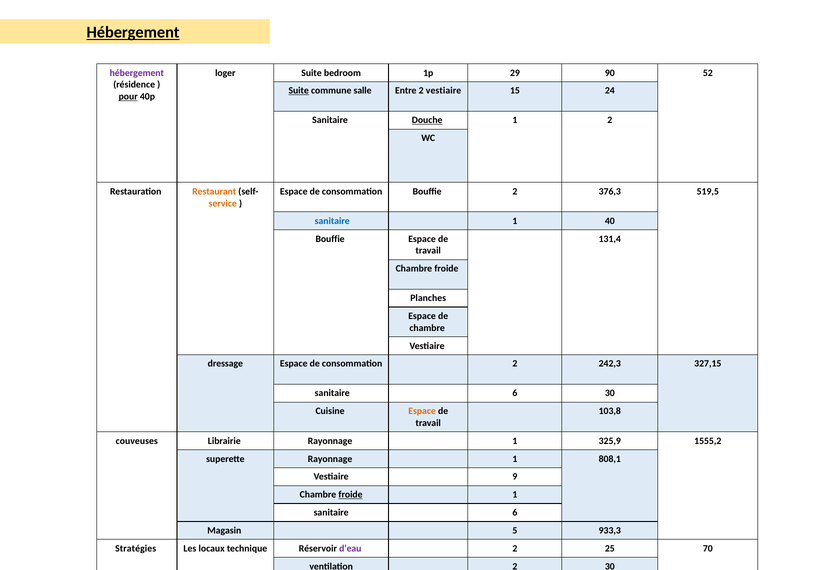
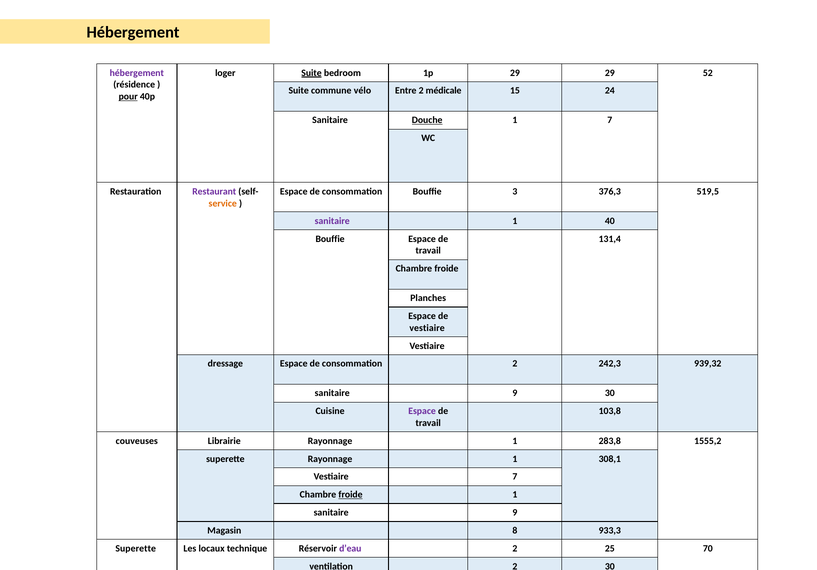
Hébergement underline: present -> none (133, 33)
Suite underline: none -> present (312, 73)
29 90: 90 -> 29 (610, 73)
Suite underline: present -> none (299, 91)
salle: salle -> vélo (362, 91)
2 vestiaire: vestiaire -> médicale (444, 91)
1 2: 2 -> 7 (610, 120)
Restaurant colour: orange -> purple (214, 192)
Bouffie 2: 2 -> 3 (515, 192)
sanitaire colour: blue -> purple (332, 221)
chambre: chambre -> vestiaire (427, 328)
327,15: 327,15 -> 939,32 (708, 364)
6: 6 -> 9 (515, 393)
Espace colour: orange -> purple (422, 411)
325,9: 325,9 -> 283,8 (610, 441)
808,1: 808,1 -> 308,1 (610, 459)
Vestiaire 9: 9 -> 7 (515, 477)
6: 6 -> 9 (515, 513)
5: 5 -> 8 (515, 531)
Stratégies: Stratégies -> Superette (136, 549)
